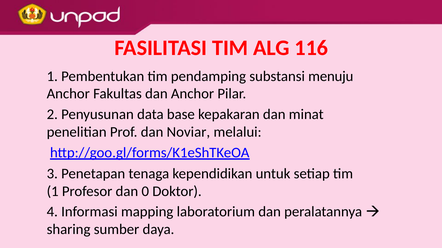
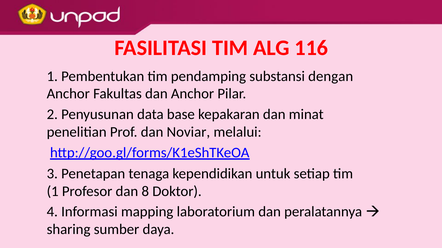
menuju: menuju -> dengan (331, 76)
0: 0 -> 8 (145, 192)
